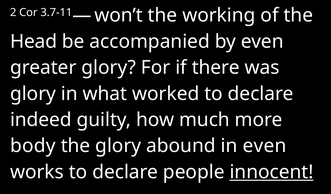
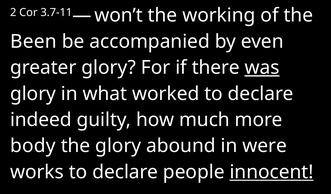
Head: Head -> Been (33, 41)
was underline: none -> present (262, 68)
in even: even -> were (265, 146)
